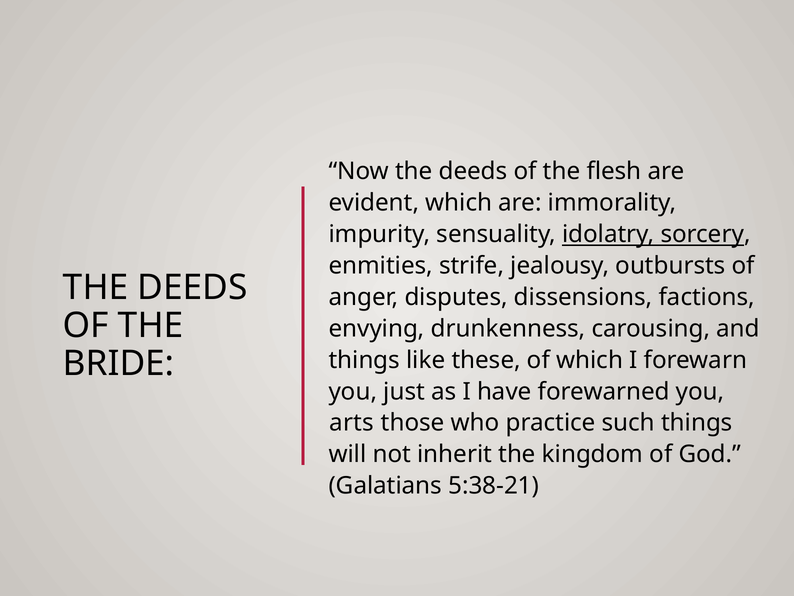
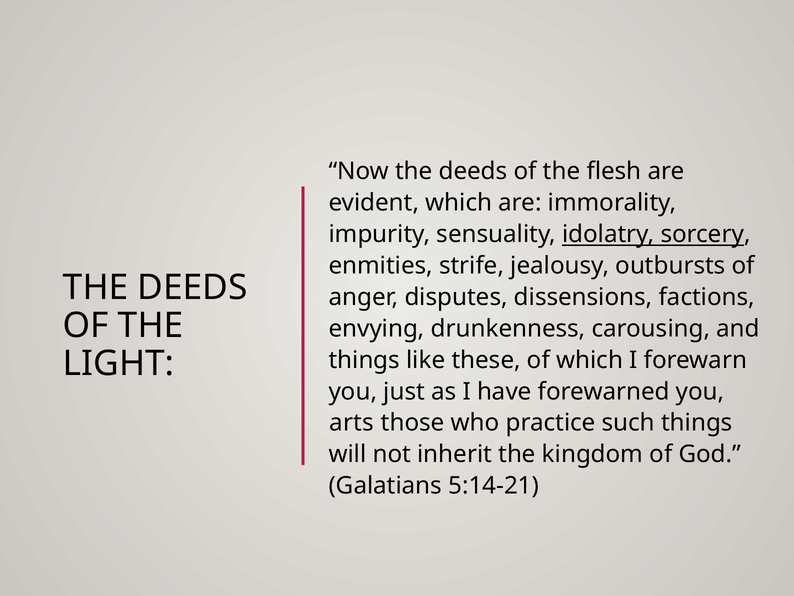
BRIDE: BRIDE -> LIGHT (119, 363)
5:38-21: 5:38-21 -> 5:14-21 (494, 485)
